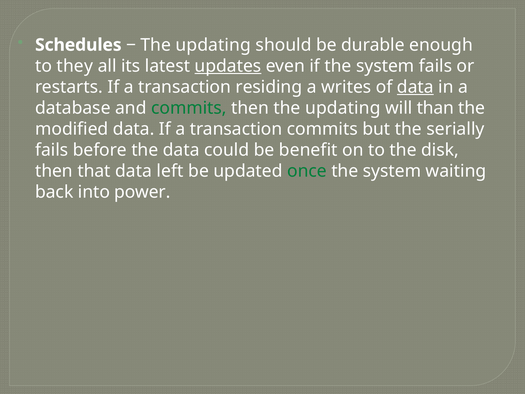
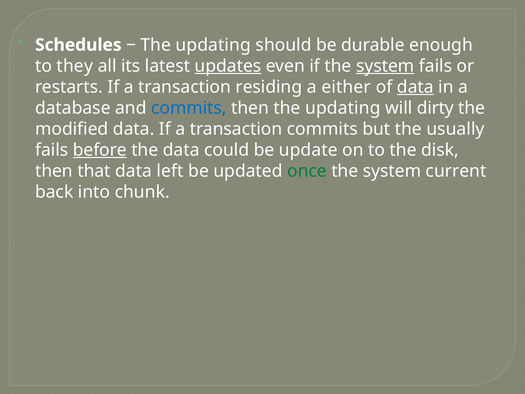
system underline: none -> present (385, 66)
writes: writes -> either (346, 87)
commits colour: green -> blue (189, 108)
than: than -> dirty (435, 108)
serially: serially -> usually (455, 129)
before underline: none -> present (100, 150)
benefit: benefit -> update (308, 150)
waiting: waiting -> current (456, 171)
power: power -> chunk (142, 192)
